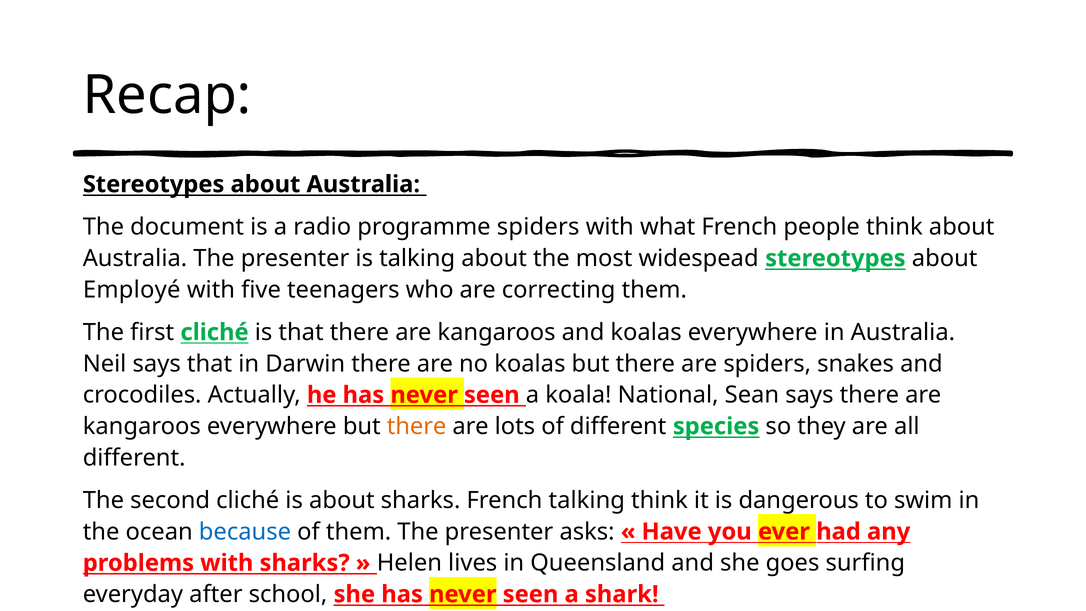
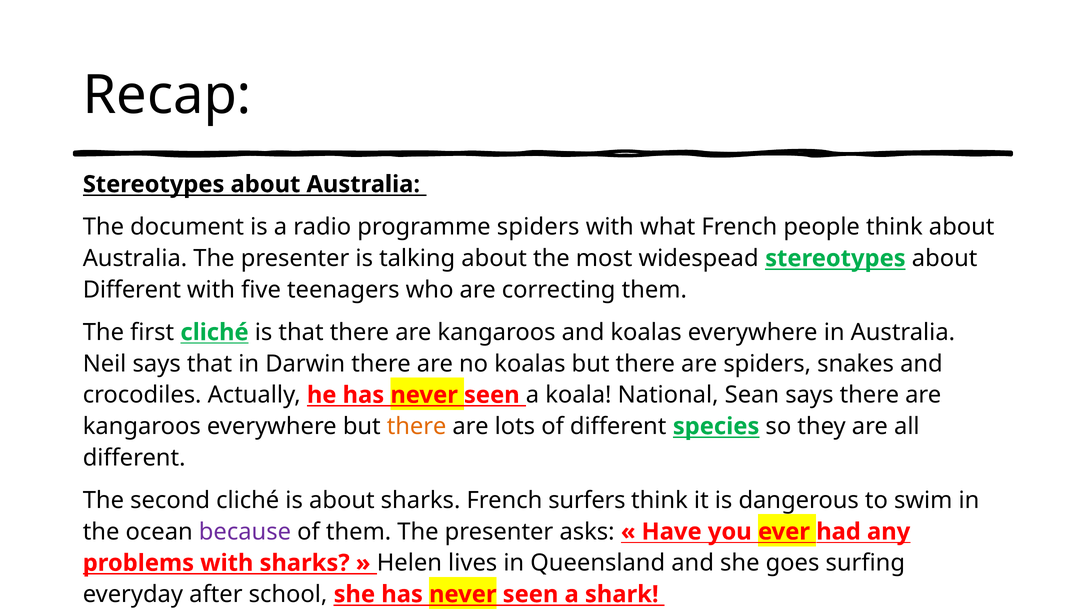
Employé: Employé -> Different (132, 290)
French talking: talking -> surfers (587, 500)
because colour: blue -> purple (245, 532)
